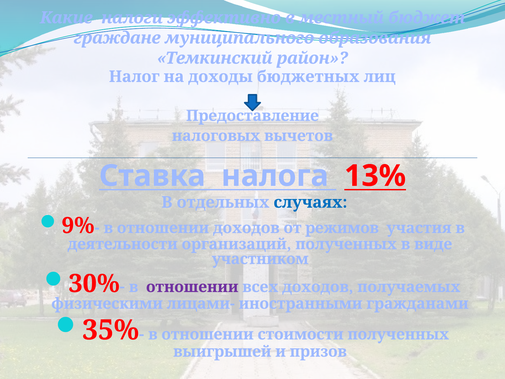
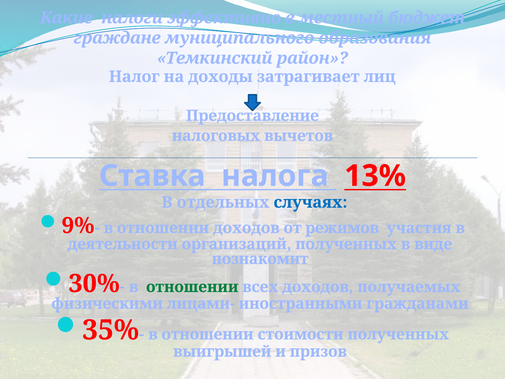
бюджетных: бюджетных -> затрагивает (308, 77)
участником: участником -> познакомит (260, 259)
отношении colour: purple -> green (192, 287)
